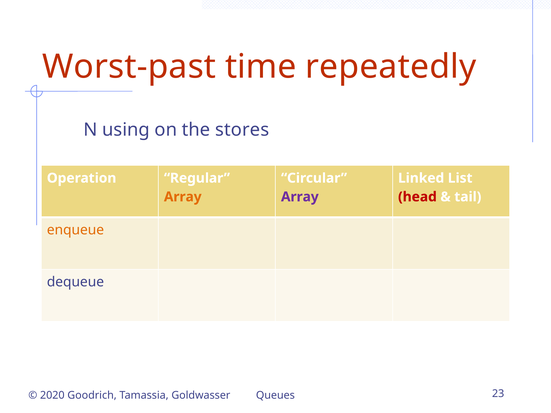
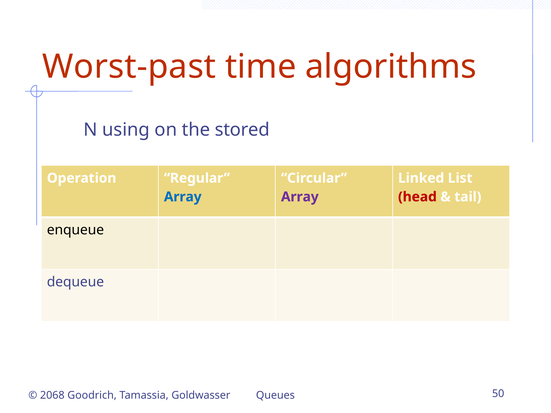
repeatedly: repeatedly -> algorithms (391, 67)
stores: stores -> stored (242, 130)
Array colour: orange -> blue (183, 197)
enqueue colour: orange -> black (75, 230)
2020: 2020 -> 2068 (52, 396)
23: 23 -> 50 (498, 394)
